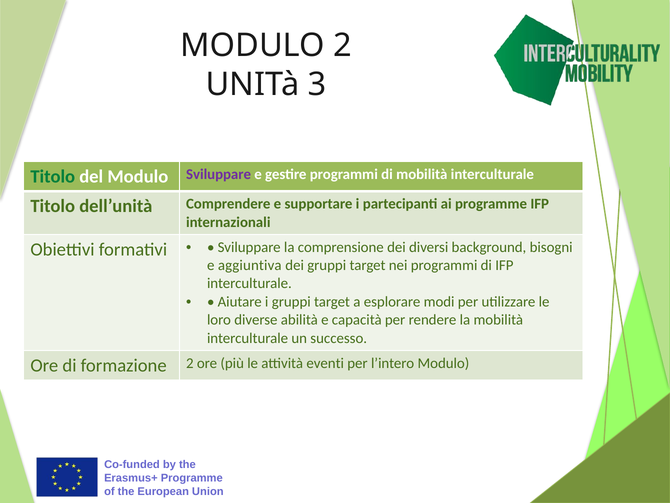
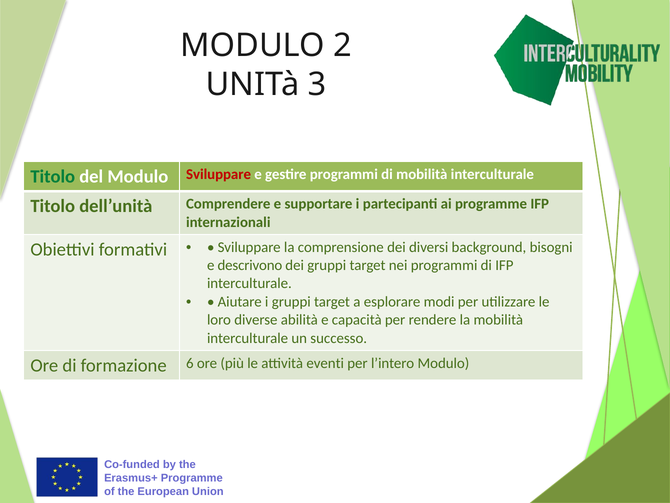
Sviluppare colour: purple -> red (219, 174)
aggiuntiva: aggiuntiva -> descrivono (250, 265)
formazione 2: 2 -> 6 (190, 363)
